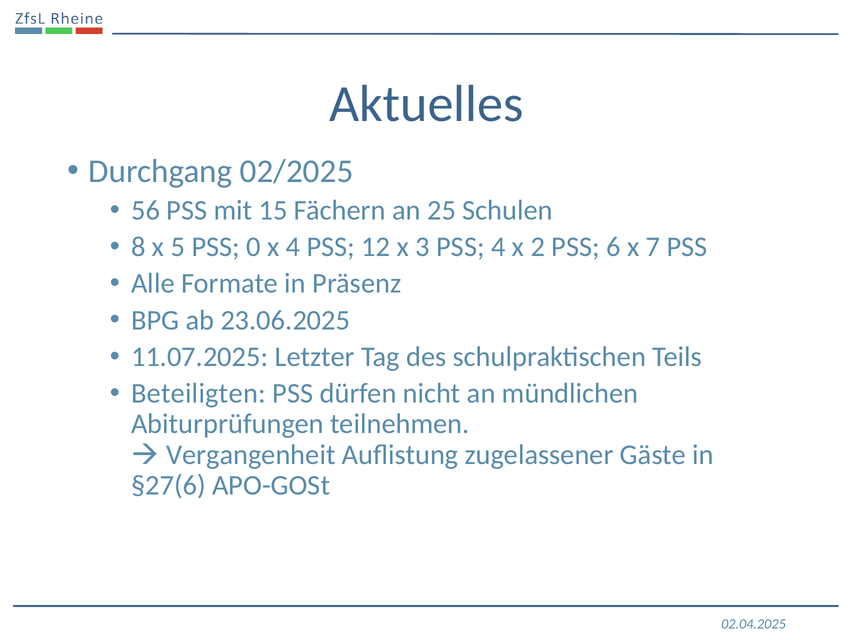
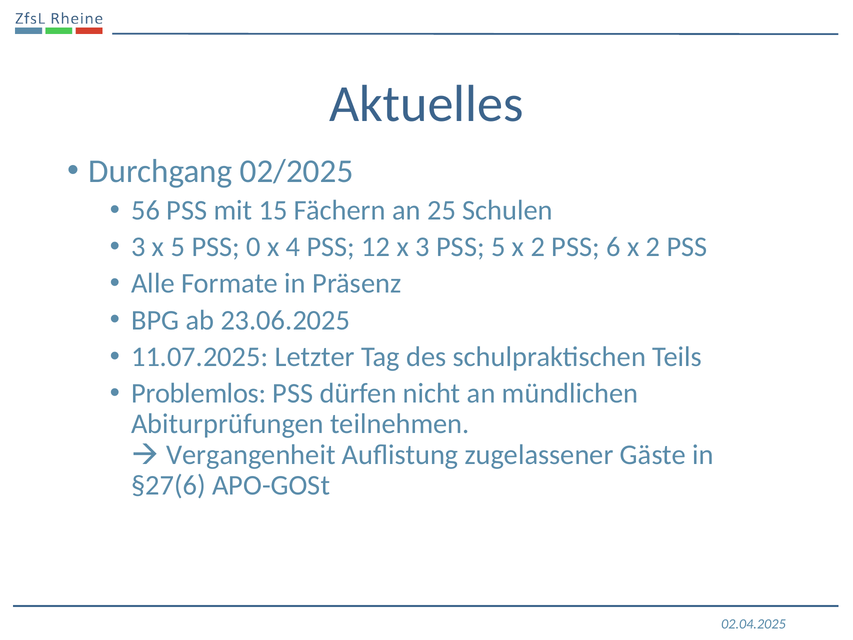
8: 8 -> 3 (138, 247)
PSS 4: 4 -> 5 (498, 247)
6 x 7: 7 -> 2 (653, 247)
Beteiligten: Beteiligten -> Problemlos (199, 393)
